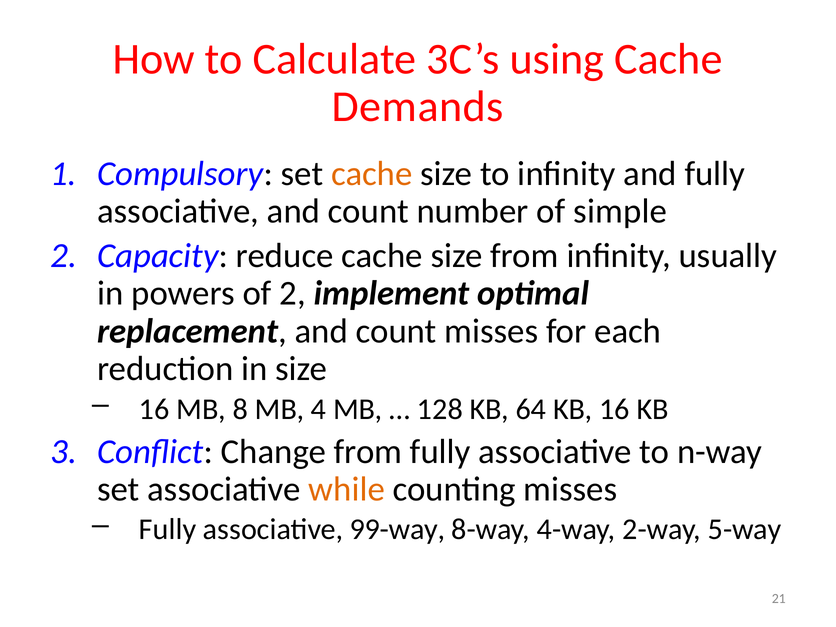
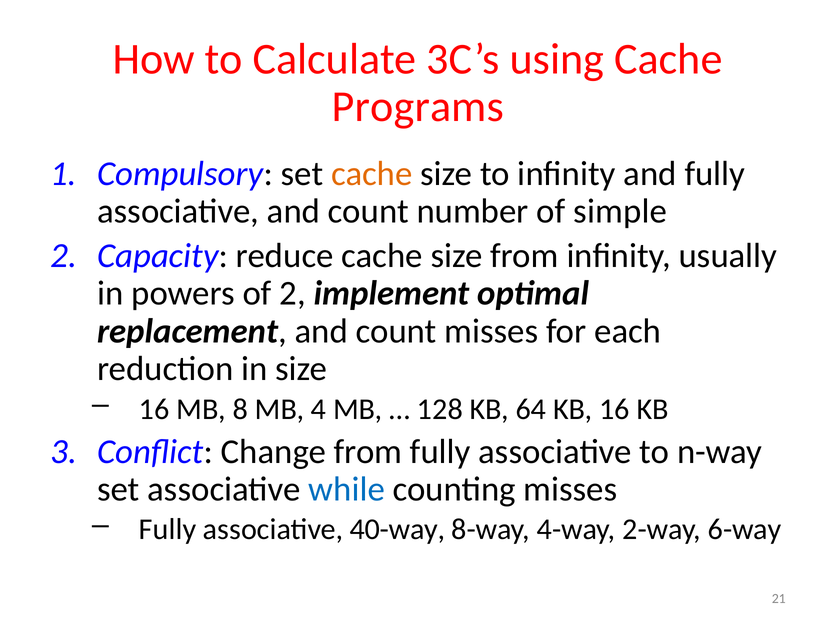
Demands: Demands -> Programs (418, 107)
while colour: orange -> blue (347, 489)
99-way: 99-way -> 40-way (398, 530)
5-way: 5-way -> 6-way (745, 530)
